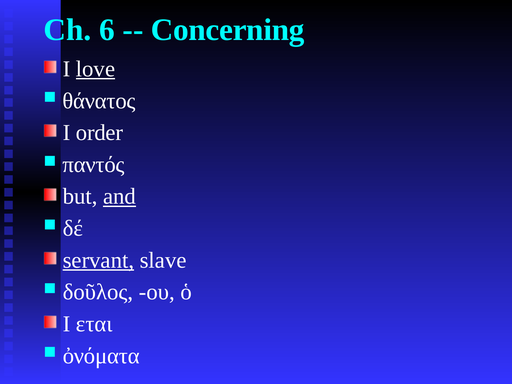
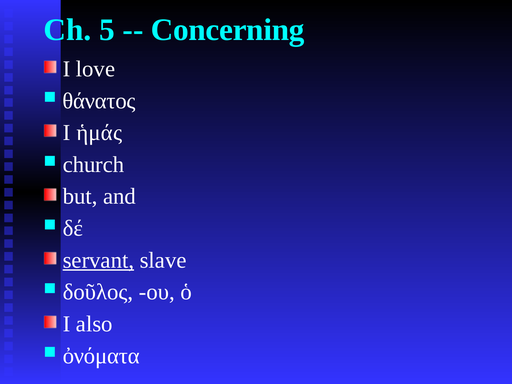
6: 6 -> 5 (107, 30)
love underline: present -> none (96, 69)
order: order -> ἡμάς (99, 133)
παντός: παντός -> church (93, 165)
and underline: present -> none (120, 196)
εται: εται -> also (94, 324)
